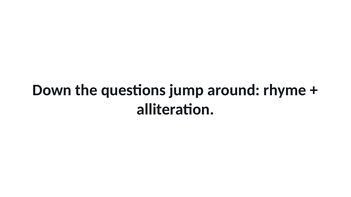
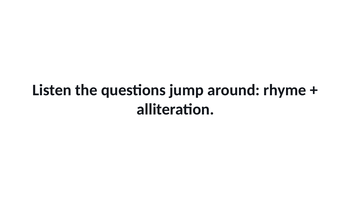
Down: Down -> Listen (52, 90)
